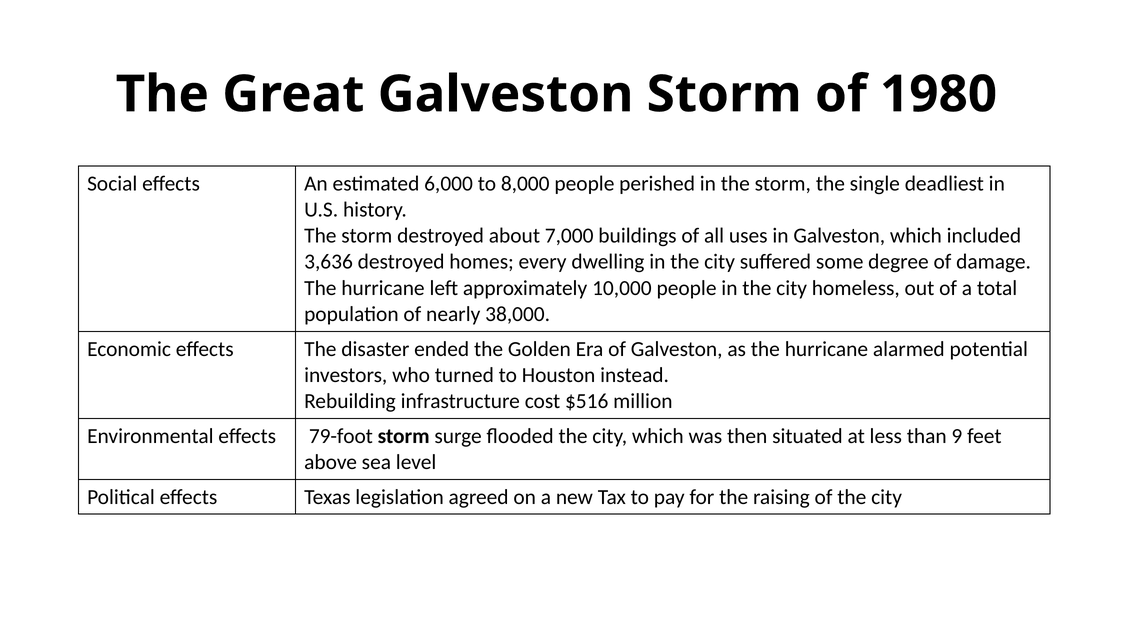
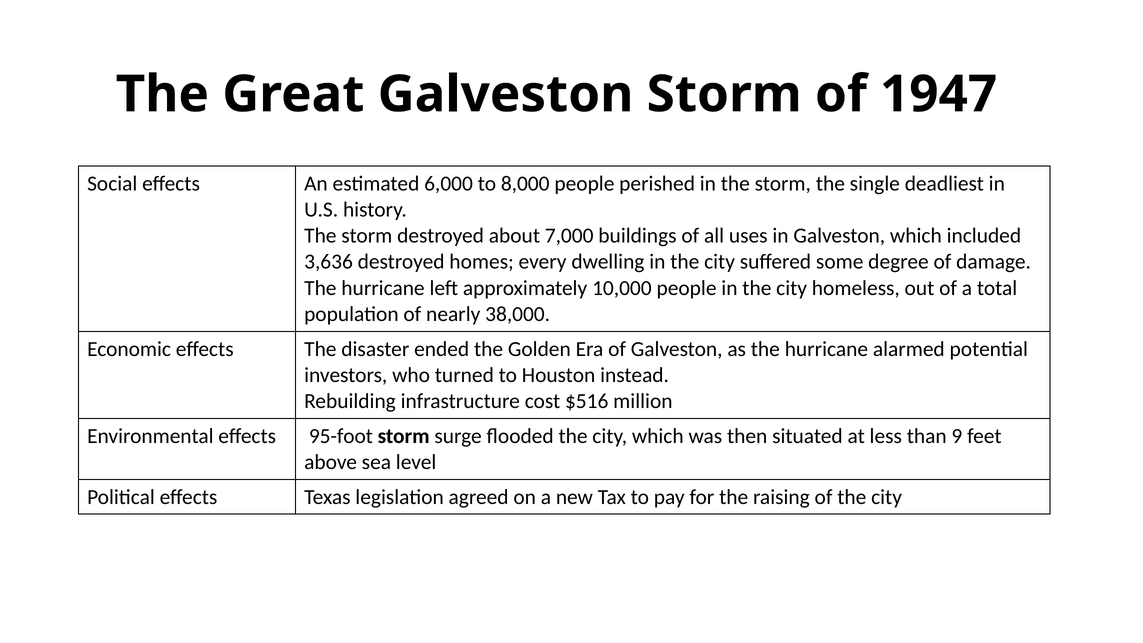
1980: 1980 -> 1947 (939, 94)
79-foot: 79-foot -> 95-foot (341, 436)
